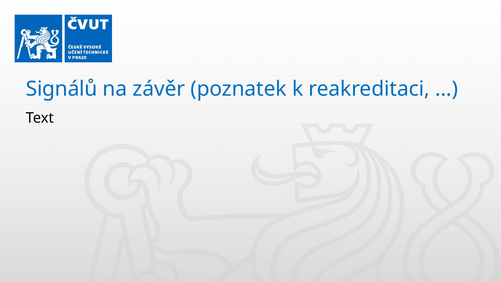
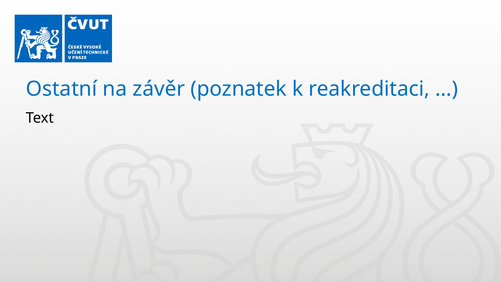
Signálů: Signálů -> Ostatní (61, 89)
